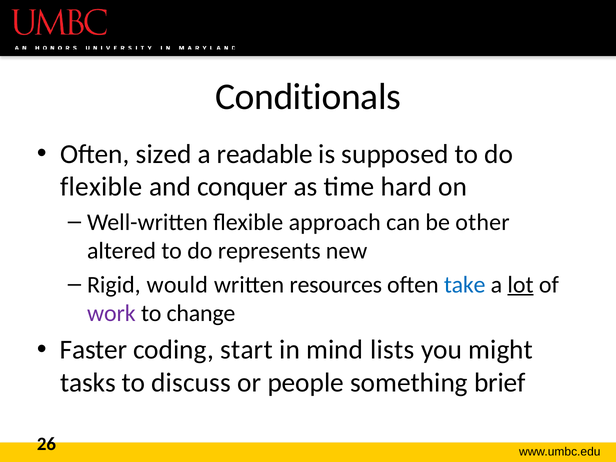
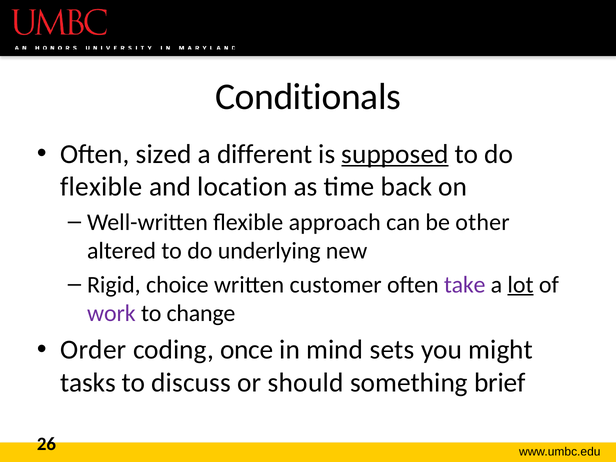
readable: readable -> different (265, 154)
supposed underline: none -> present (395, 154)
conquer: conquer -> location (242, 187)
hard: hard -> back (407, 187)
represents: represents -> underlying (269, 251)
would: would -> choice (177, 285)
resources: resources -> customer (336, 285)
take colour: blue -> purple (465, 285)
Faster: Faster -> Order (93, 350)
start: start -> once (247, 350)
lists: lists -> sets (392, 350)
people: people -> should (306, 383)
